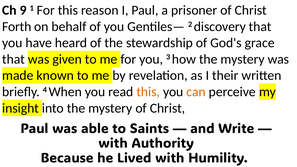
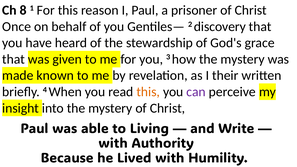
9: 9 -> 8 (23, 10)
Forth: Forth -> Once (17, 27)
can colour: orange -> purple (196, 92)
Saints: Saints -> Living (150, 129)
